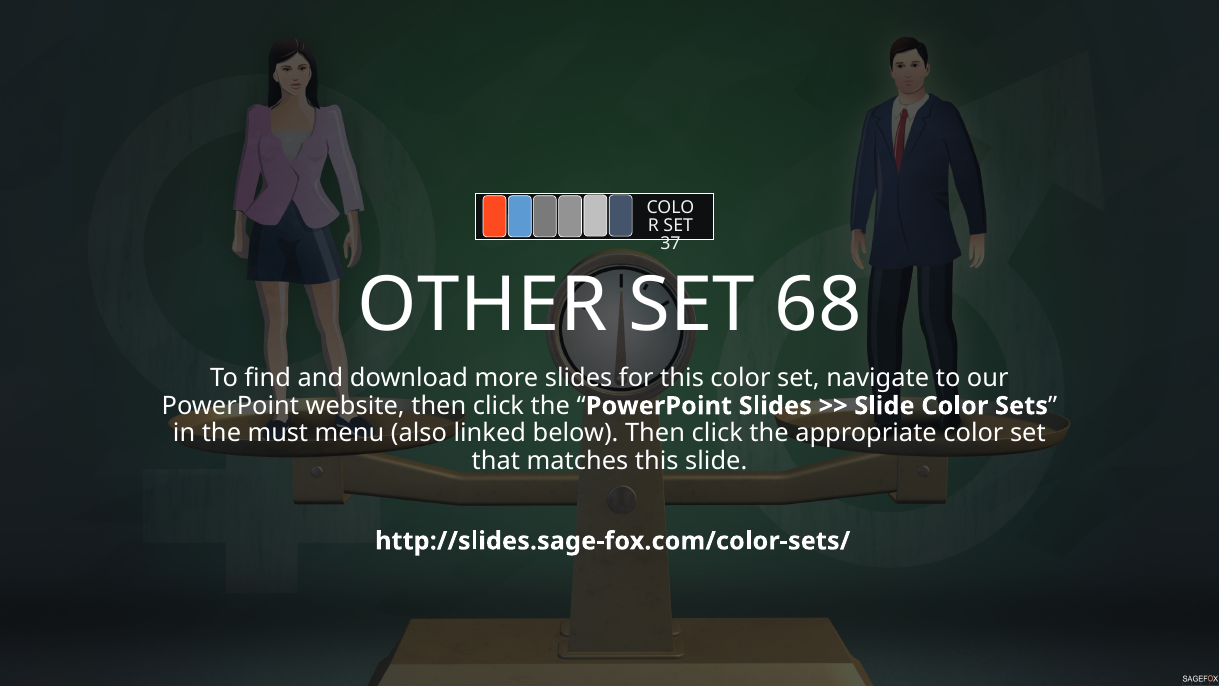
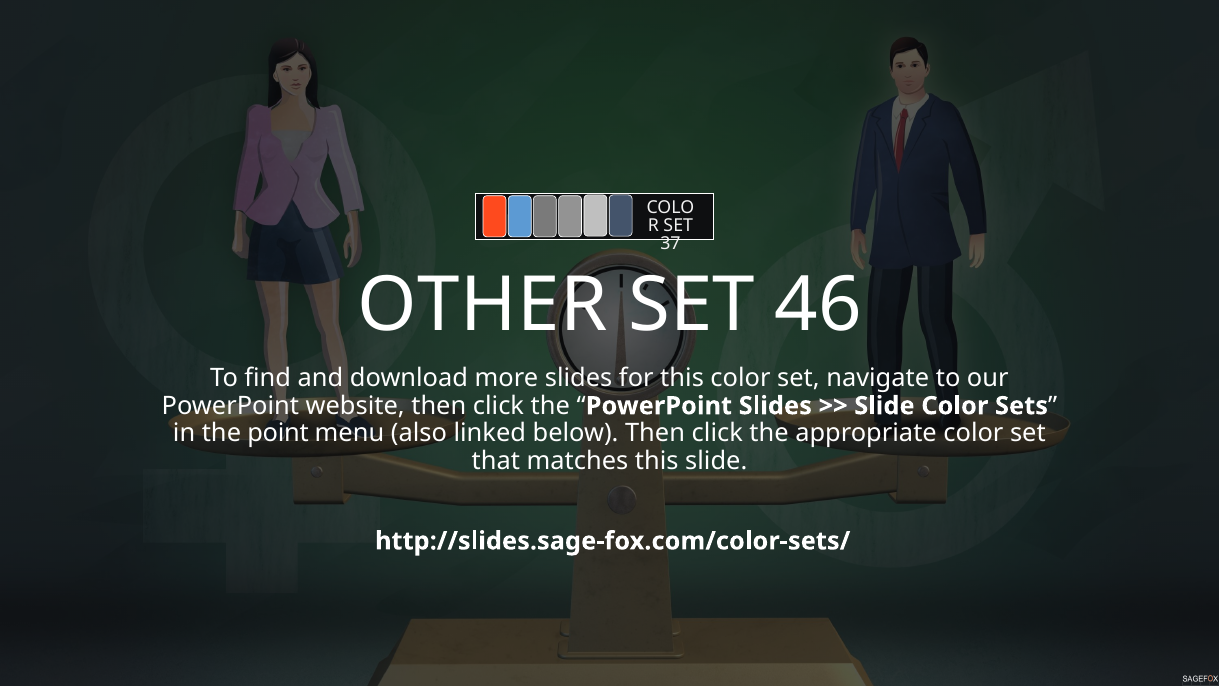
68: 68 -> 46 (818, 305)
must: must -> point (278, 433)
